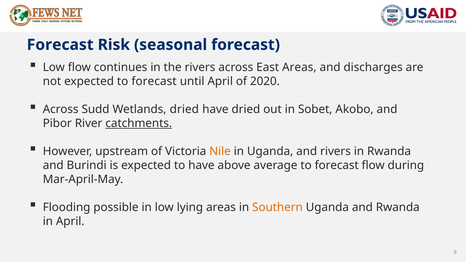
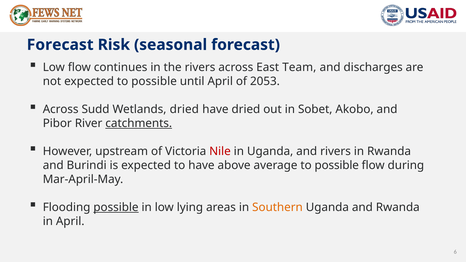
East Areas: Areas -> Team (299, 67)
expected to forecast: forecast -> possible (154, 81)
2020: 2020 -> 2053 (265, 81)
Nile colour: orange -> red (220, 151)
average to forecast: forecast -> possible (337, 165)
possible underline: none -> present (116, 207)
